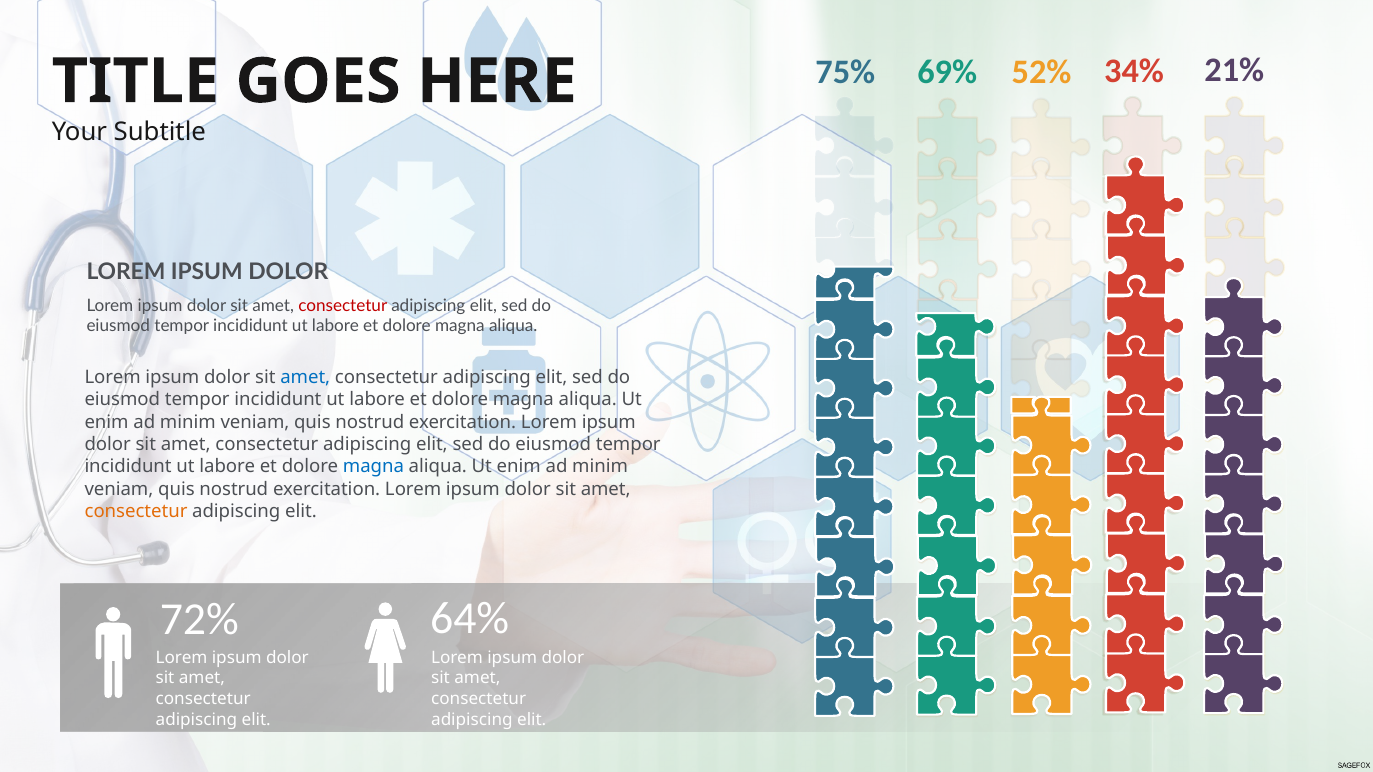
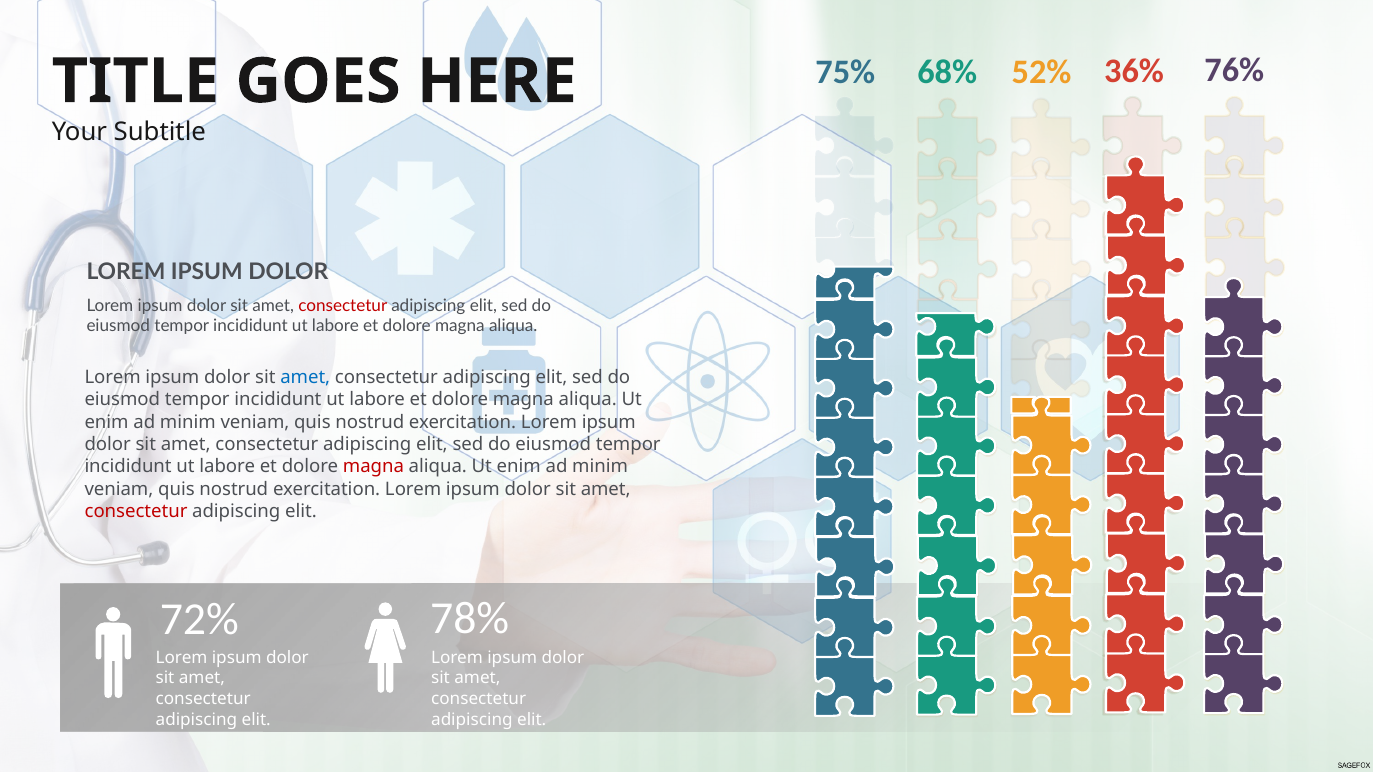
21%: 21% -> 76% (1234, 70)
69%: 69% -> 68% (947, 72)
34%: 34% -> 36% (1134, 71)
magna colour: blue -> red (373, 467)
consectetur colour: orange -> red (136, 512)
64%: 64% -> 78% (470, 619)
